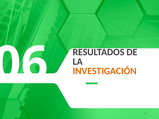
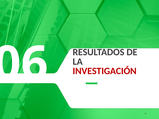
INVESTIGACIÓN colour: orange -> red (105, 71)
